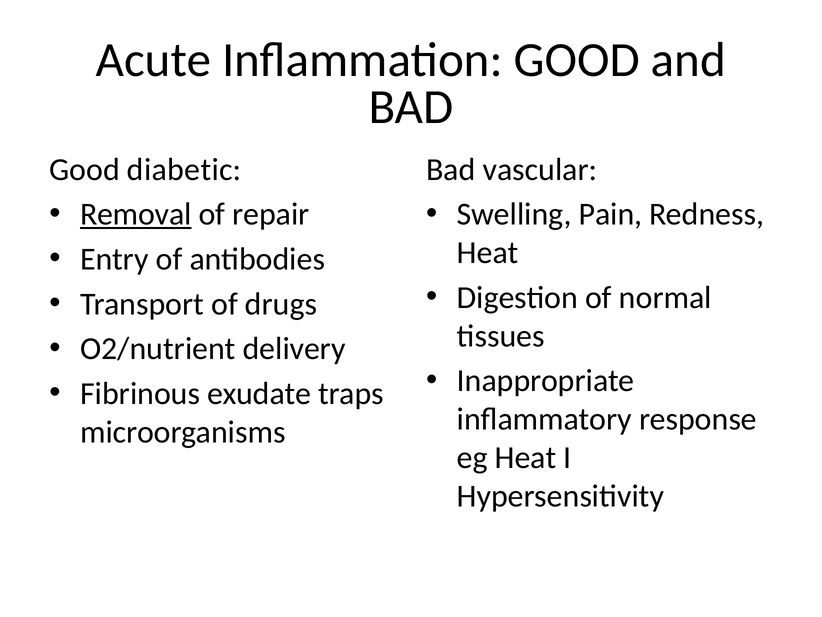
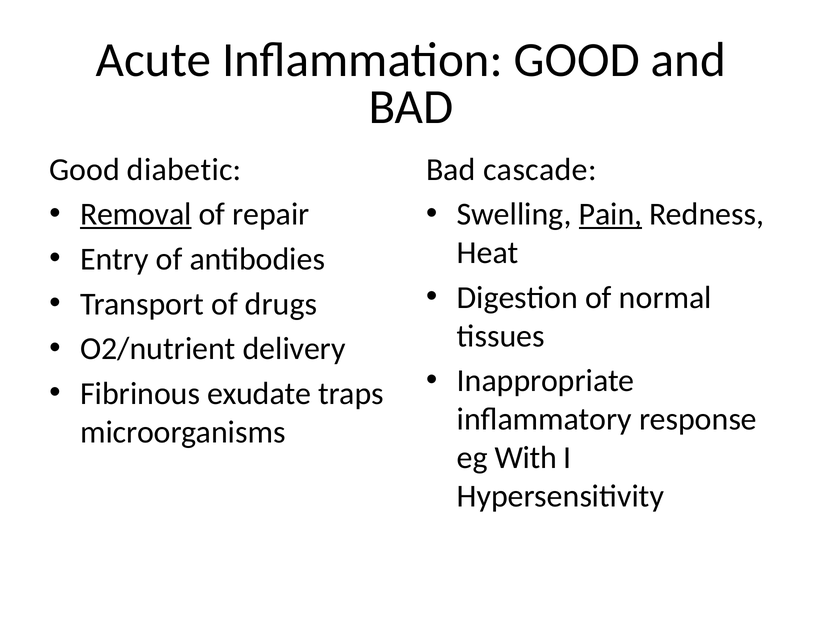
vascular: vascular -> cascade (540, 169)
Pain underline: none -> present (611, 214)
eg Heat: Heat -> With (526, 457)
